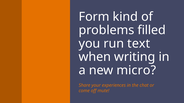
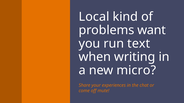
Form: Form -> Local (94, 17)
filled: filled -> want (152, 30)
